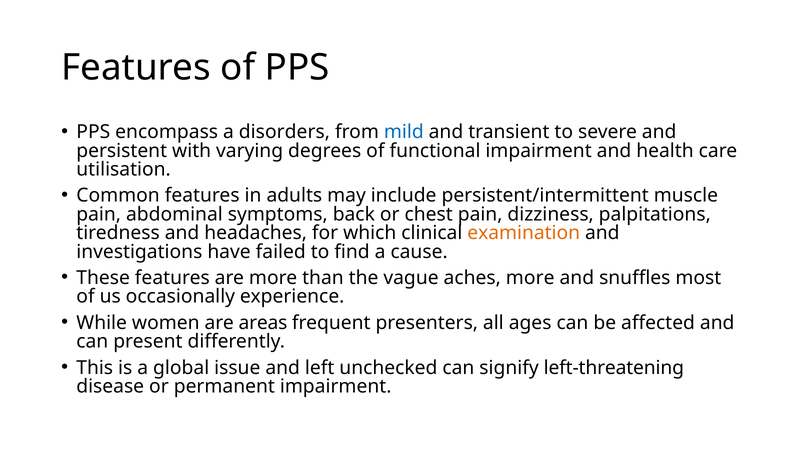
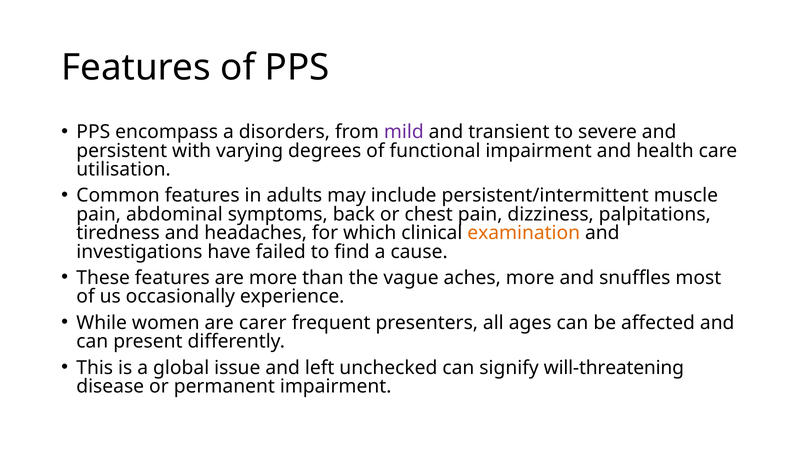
mild colour: blue -> purple (404, 132)
areas: areas -> carer (263, 323)
left-threatening: left-threatening -> will-threatening (614, 368)
